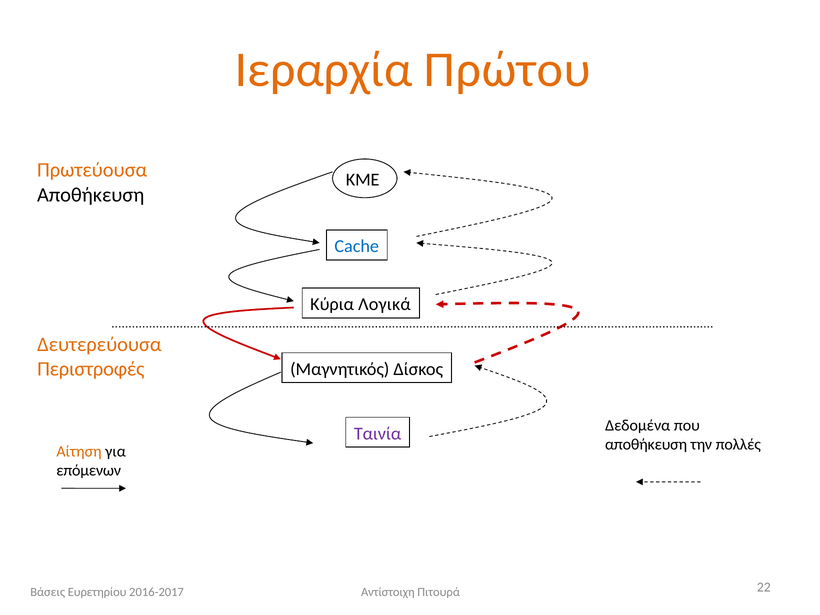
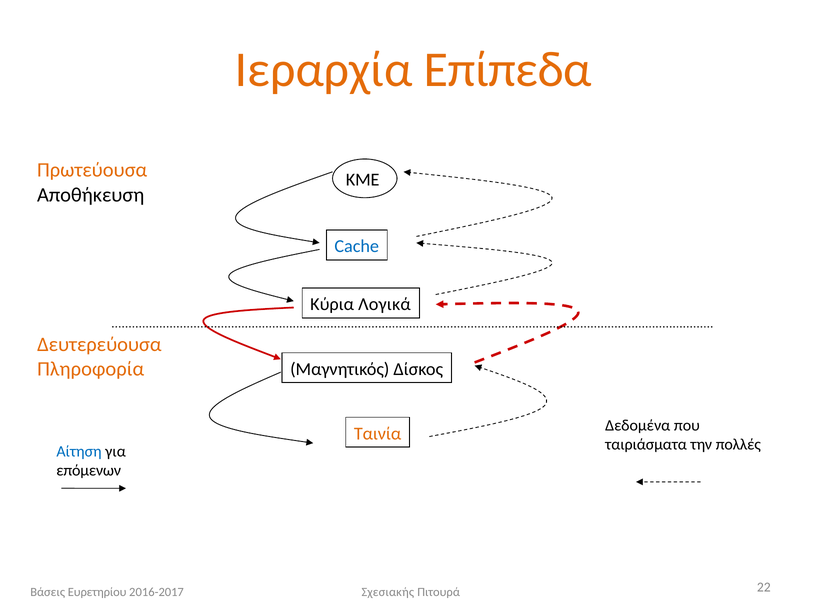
Πρώτου: Πρώτου -> Επίπεδα (508, 70)
Περιστροφές: Περιστροφές -> Πληροφορία (91, 369)
Ταινία colour: purple -> orange (378, 433)
αποθήκευση: αποθήκευση -> ταιριάσματα (646, 445)
Αίτηση colour: orange -> blue (79, 451)
Αντίστοιχη: Αντίστοιχη -> Σχεσιακής (388, 592)
